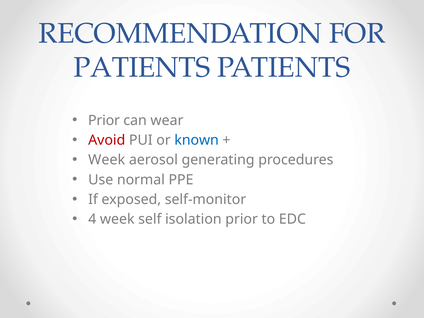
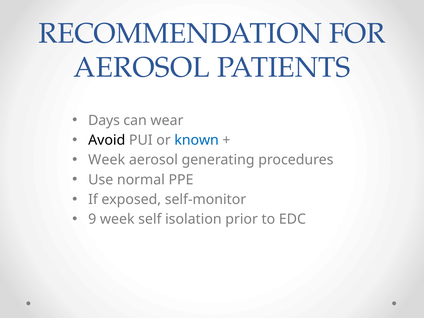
PATIENTS: PATIENTS -> AEROSOL (142, 68)
Prior: Prior -> Days (104, 120)
Avoid colour: red -> black (107, 140)
4: 4 -> 9 (92, 219)
